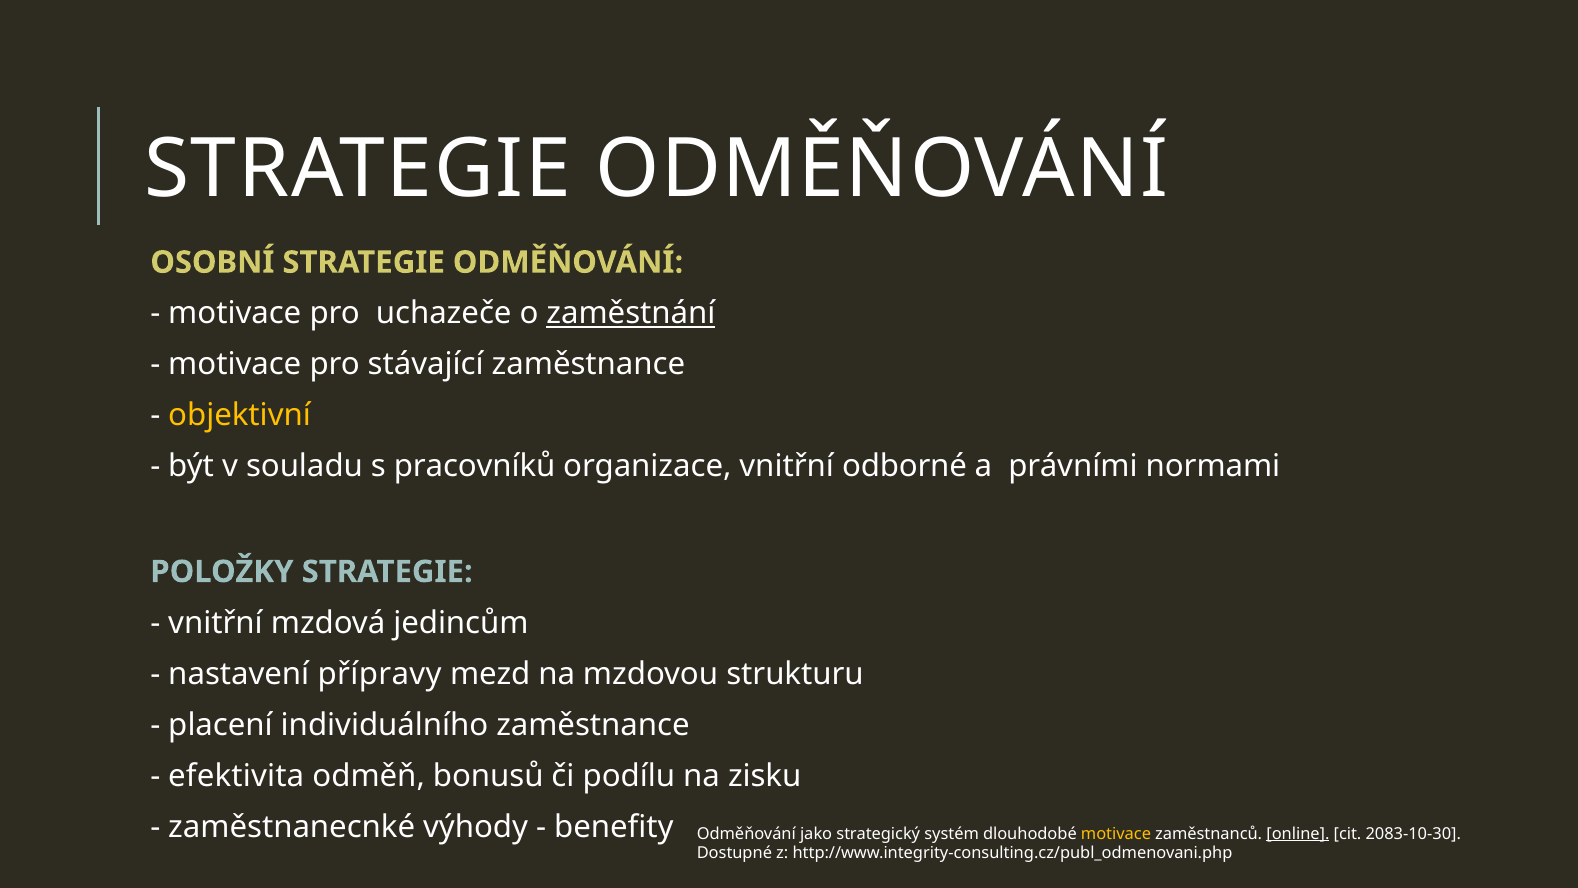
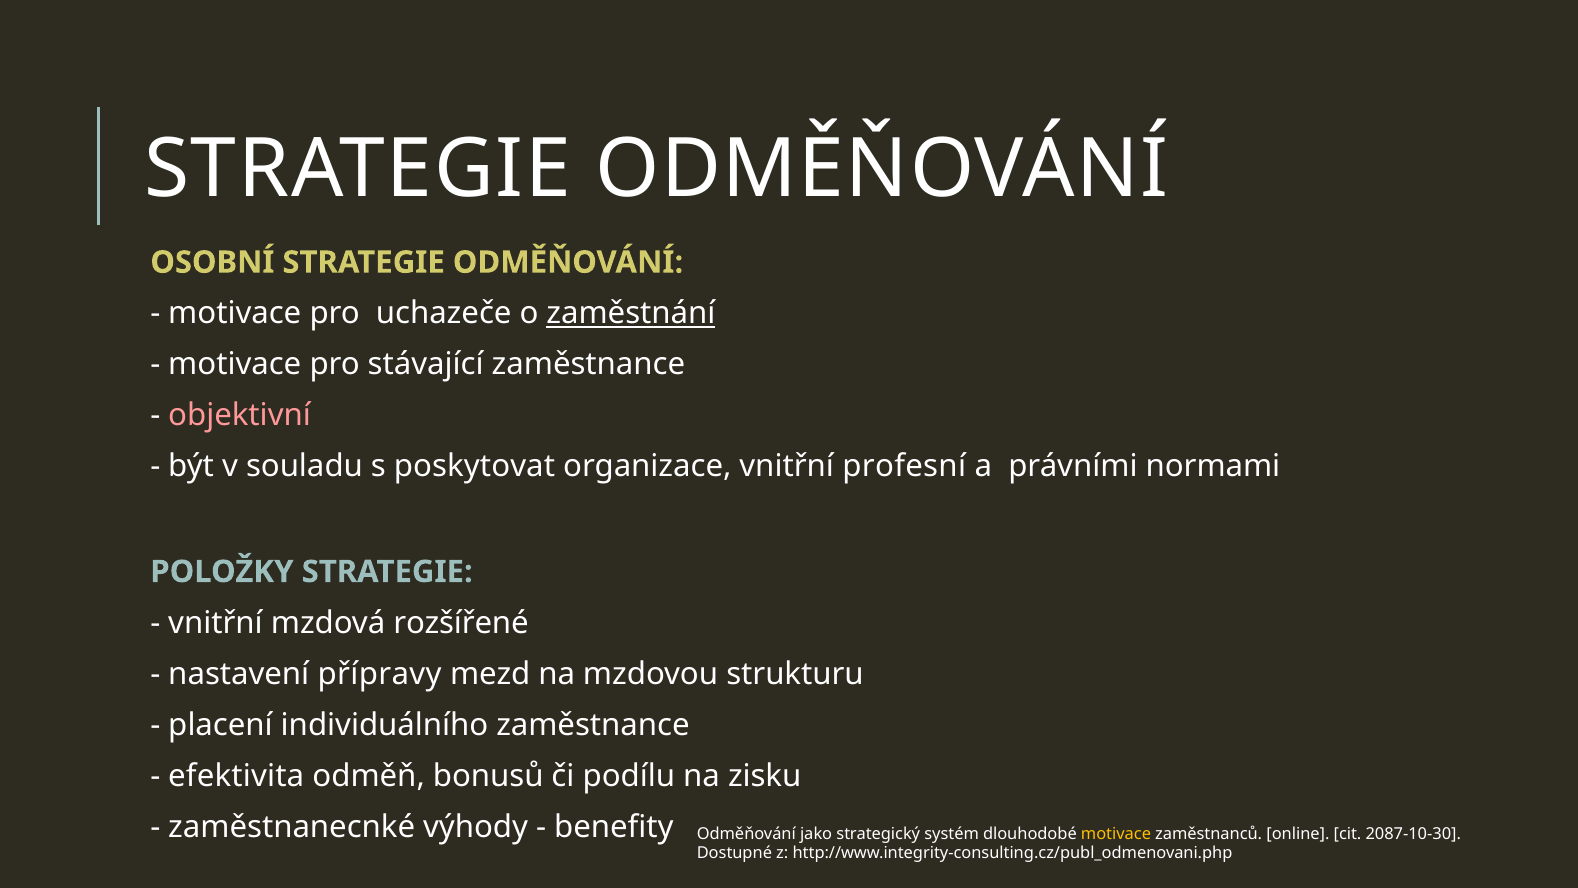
objektivní colour: yellow -> pink (240, 415)
pracovníků: pracovníků -> poskytovat (474, 466)
odborné: odborné -> profesní (904, 466)
jedincům: jedincům -> rozšířené (461, 622)
online underline: present -> none (1298, 833)
2083-10-30: 2083-10-30 -> 2087-10-30 (1413, 833)
